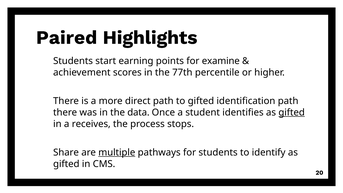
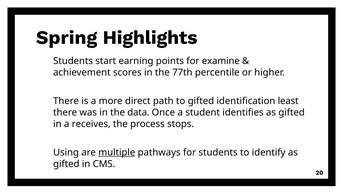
Paired: Paired -> Spring (67, 38)
identification path: path -> least (288, 101)
gifted underline: present -> none (292, 112)
Share: Share -> Using (66, 152)
